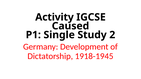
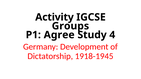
Caused: Caused -> Groups (70, 26)
Single: Single -> Agree (59, 35)
2: 2 -> 4 (112, 35)
